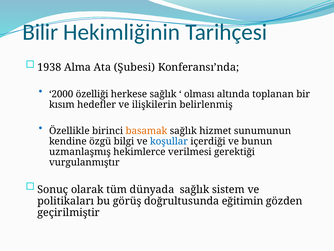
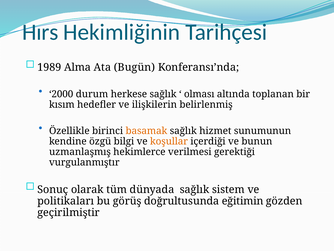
Bilir: Bilir -> Hırs (40, 32)
1938: 1938 -> 1989 (49, 67)
Şubesi: Şubesi -> Bugün (134, 67)
özelliği: özelliği -> durum (92, 94)
koşullar colour: blue -> orange (169, 141)
